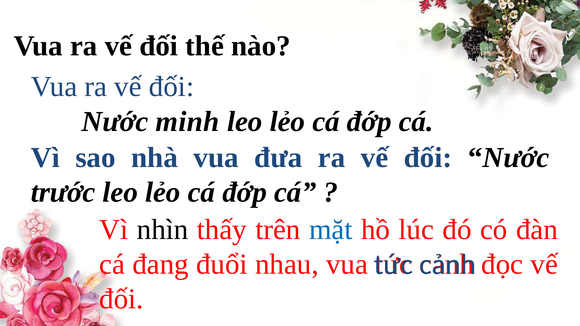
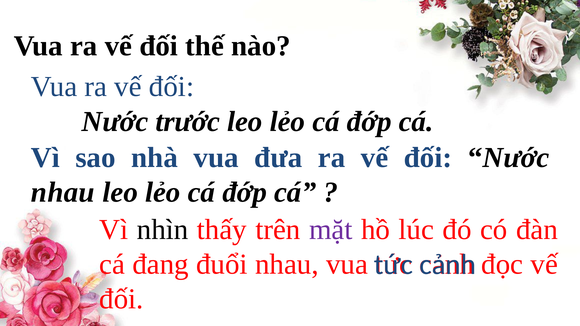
minh: minh -> trước (188, 122)
trước: trước -> nhau (63, 192)
mặt colour: blue -> purple (331, 230)
